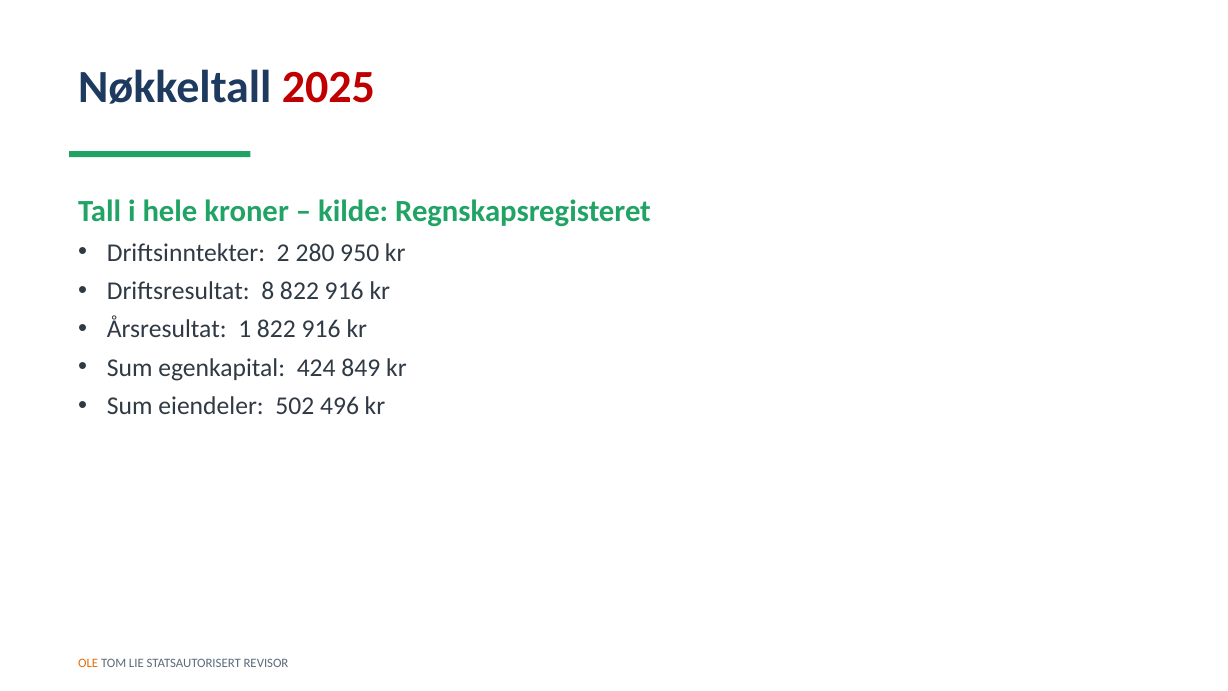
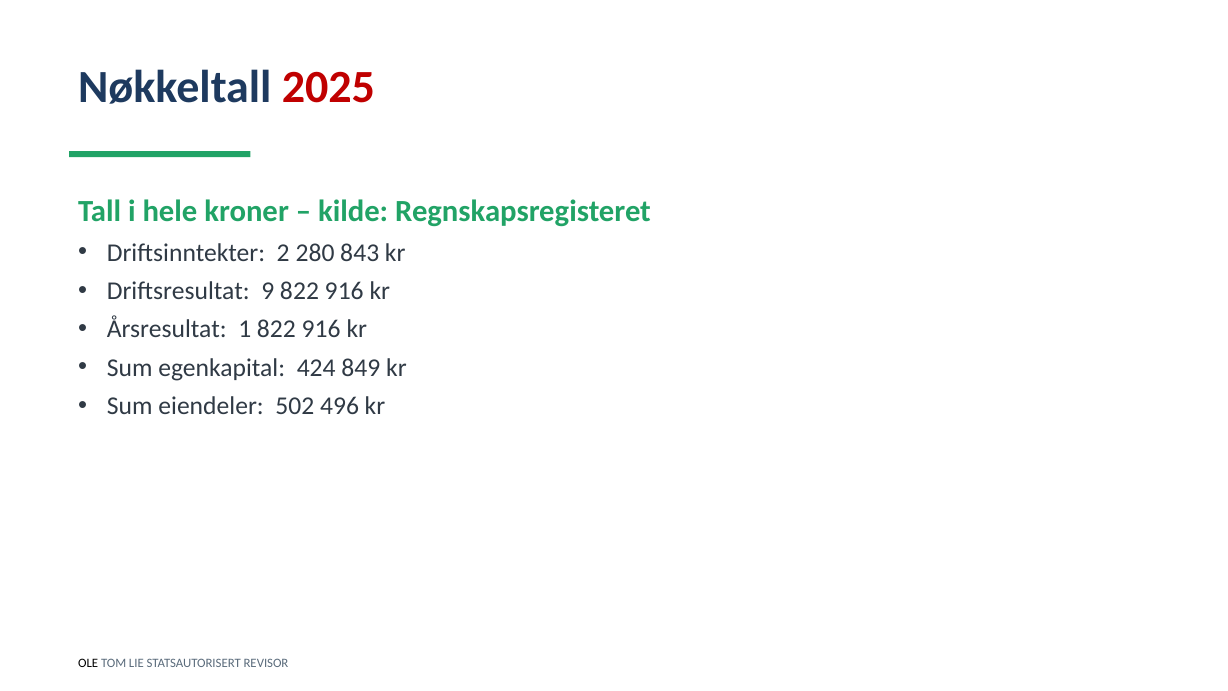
950: 950 -> 843 (360, 253)
8: 8 -> 9 (268, 291)
OLE colour: orange -> black (88, 663)
